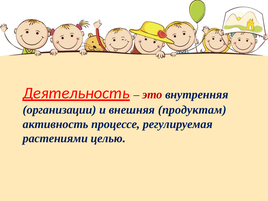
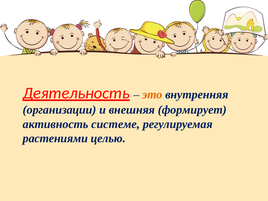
это colour: red -> orange (152, 95)
продуктам: продуктам -> формирует (192, 110)
процессе: процессе -> системе (116, 124)
